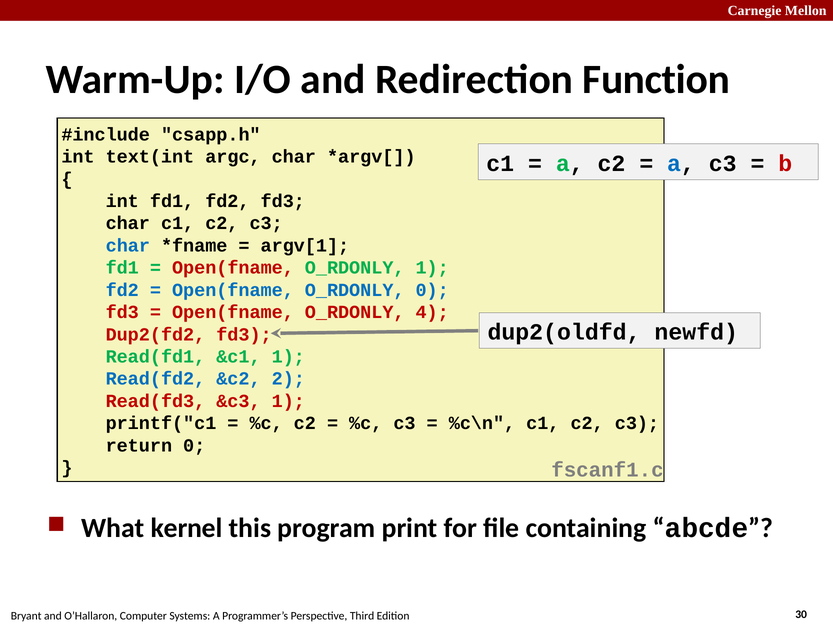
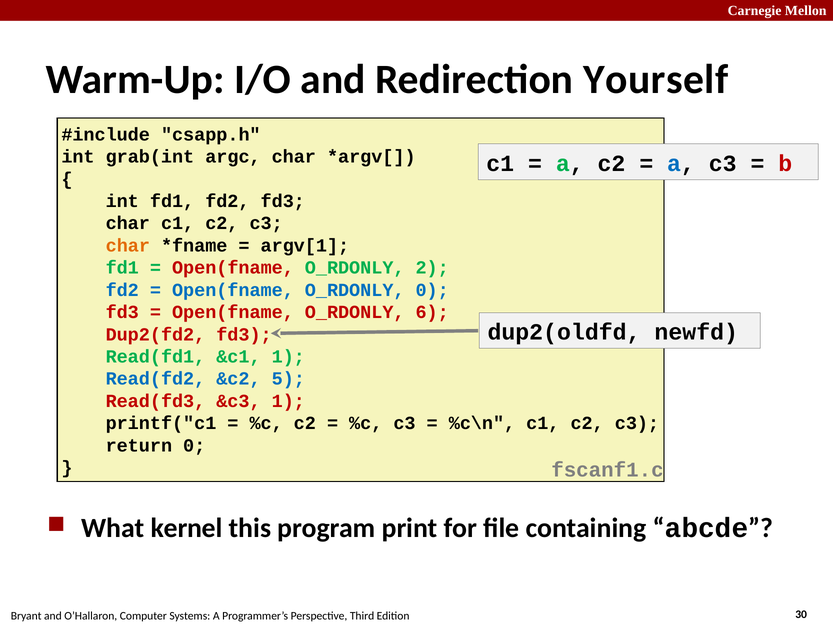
Function: Function -> Yourself (656, 79)
text(int: text(int -> grab(int (150, 157)
char colour: blue -> orange (128, 245)
O_RDONLY 1: 1 -> 2 (432, 268)
4: 4 -> 6 (432, 312)
2: 2 -> 5 (288, 379)
